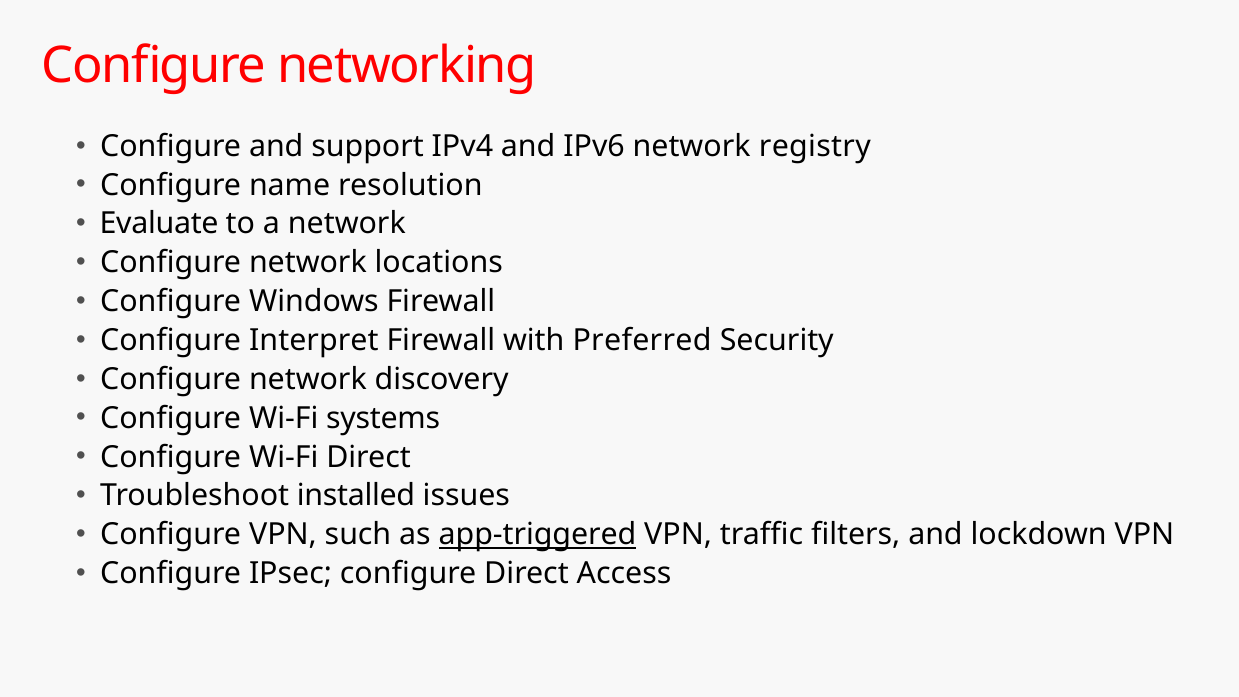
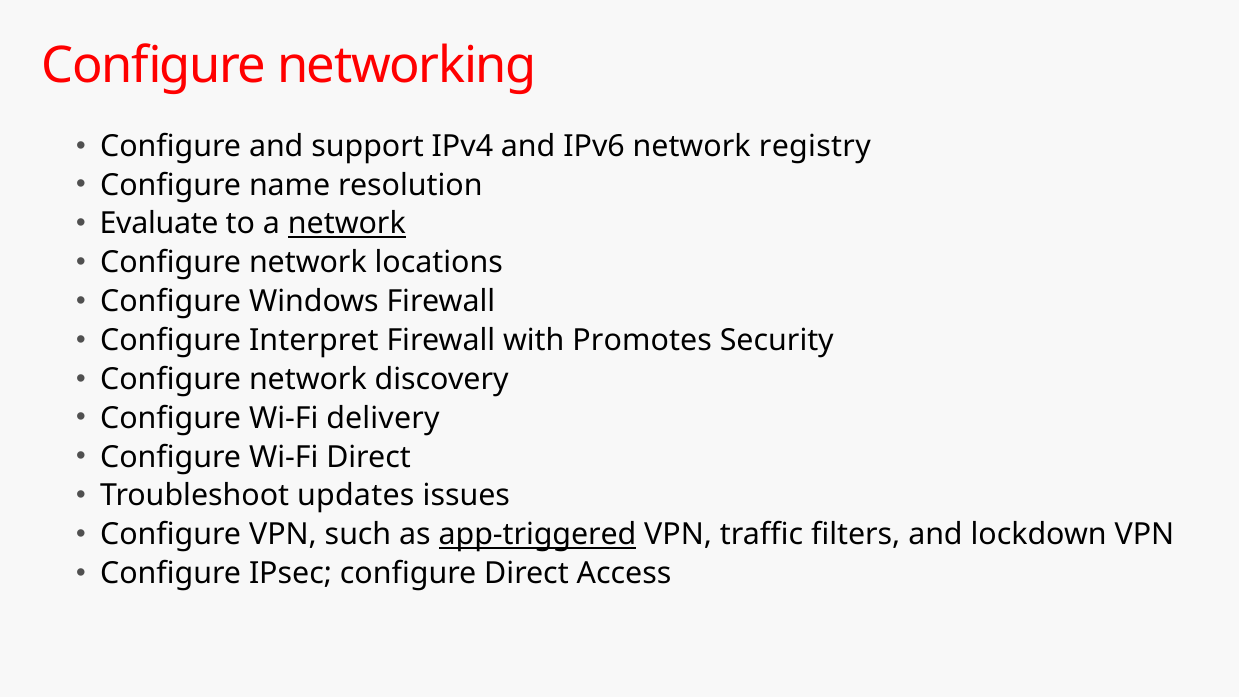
network underline: none -> present (347, 224)
Preferred: Preferred -> Promotes (642, 340)
systems: systems -> delivery (383, 418)
installed: installed -> updates (356, 496)
